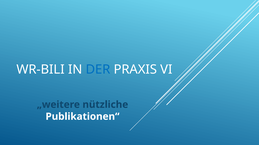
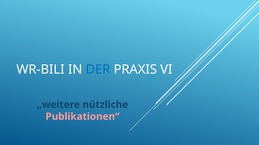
Publikationen“ colour: white -> pink (82, 117)
